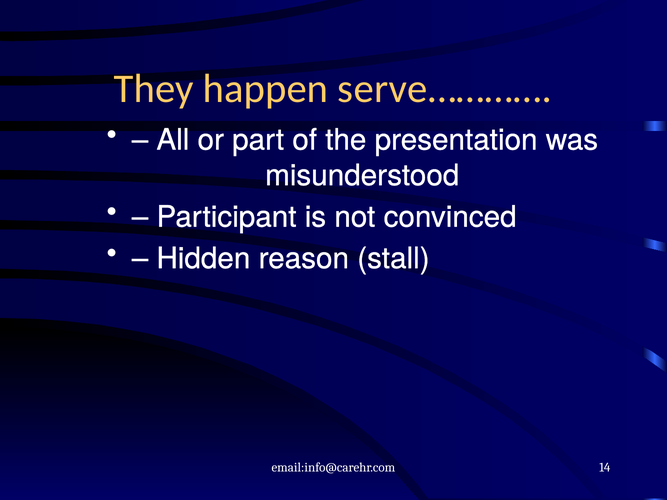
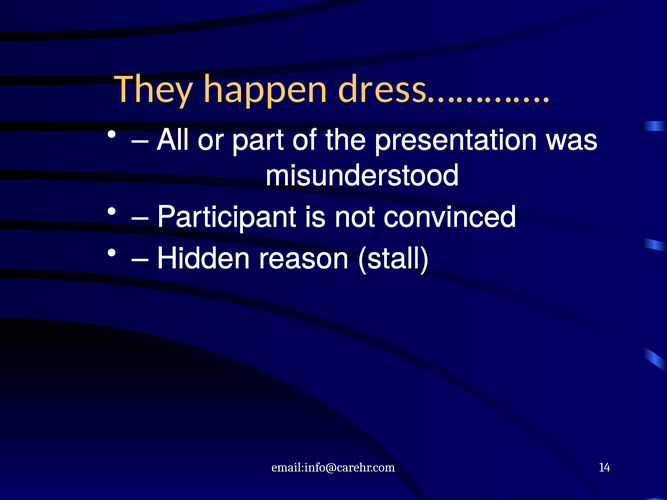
serve…………: serve………… -> dress………… (445, 89)
